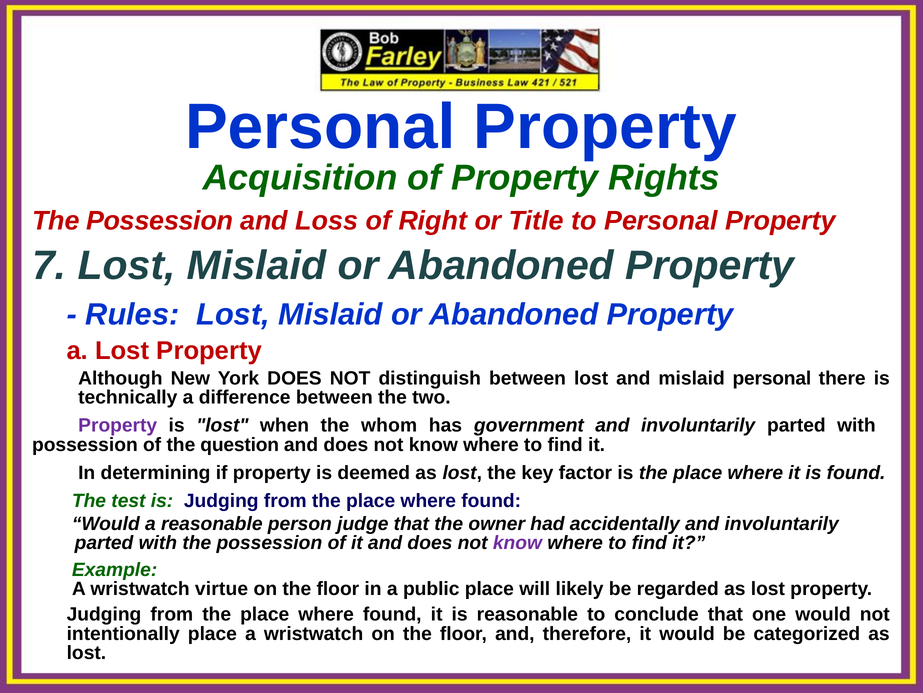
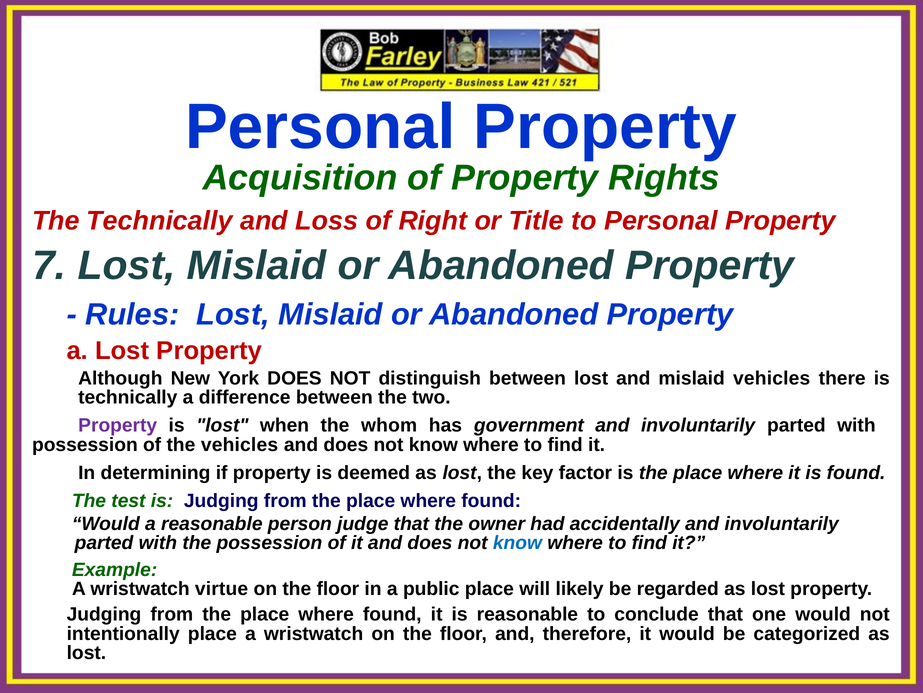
Possession: Possession -> Technically (160, 221)
mislaid personal: personal -> vehicles (772, 378)
the question: question -> vehicles (240, 444)
know colour: purple -> blue (517, 542)
